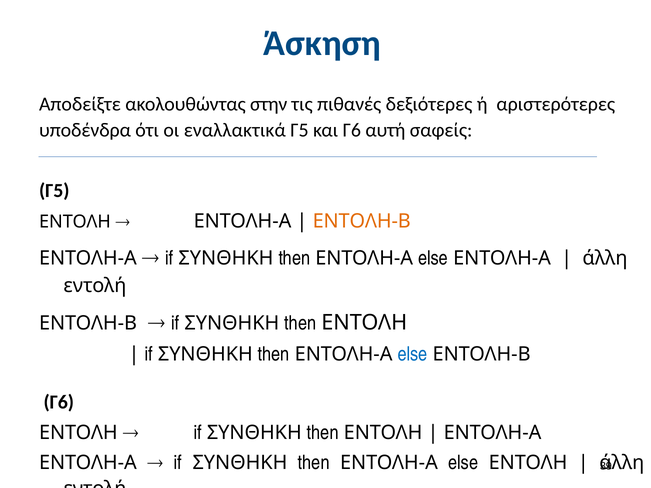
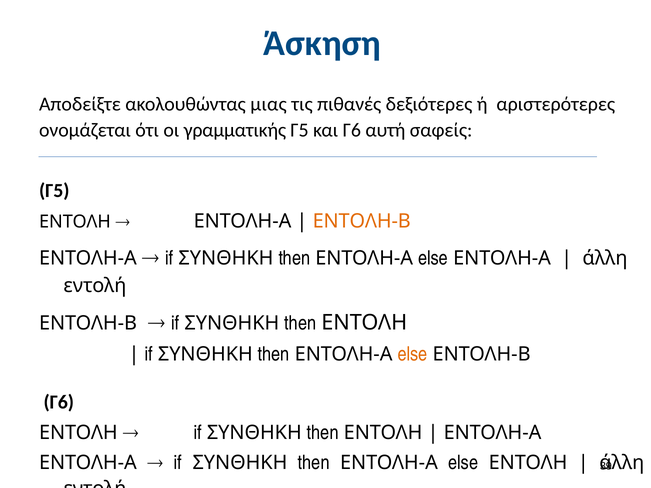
στην: στην -> μιας (268, 104)
υποδένδρα: υποδένδρα -> ονομάζεται (85, 130)
εναλλακτικά: εναλλακτικά -> γραμματικής (235, 130)
else colour: blue -> orange (413, 355)
